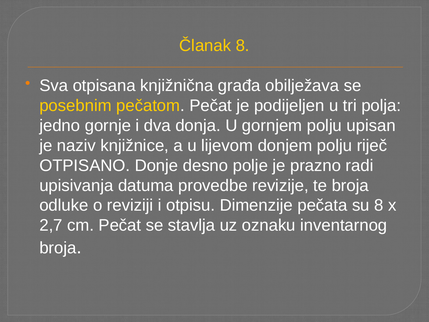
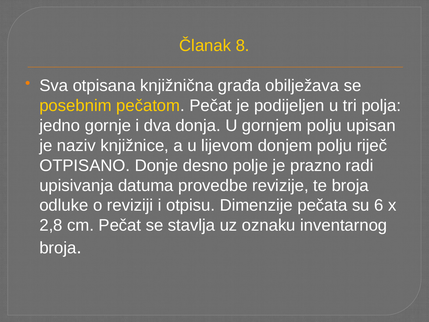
su 8: 8 -> 6 (379, 205)
2,7: 2,7 -> 2,8 (51, 225)
